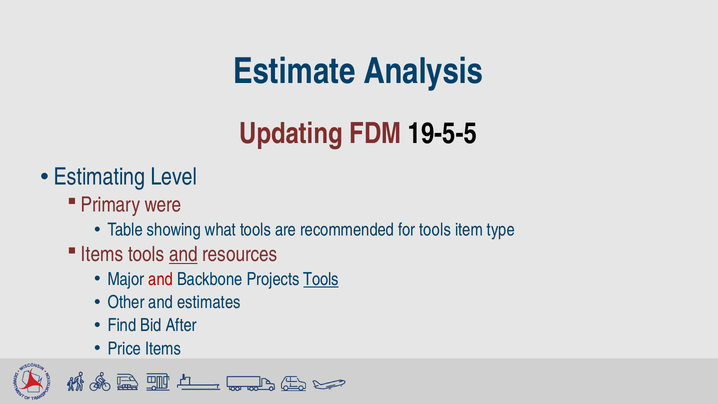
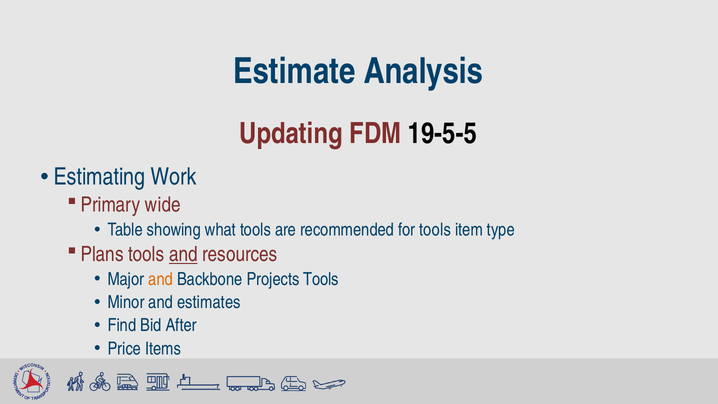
Level: Level -> Work (174, 177)
were: were -> wide (163, 205)
Items: Items -> Plans (102, 254)
and colour: red -> orange (161, 279)
Tools underline: present -> none (321, 279)
Other: Other -> Minor (126, 302)
